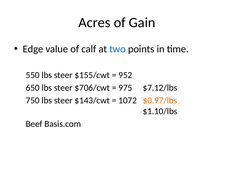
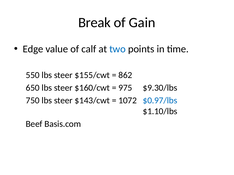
Acres: Acres -> Break (94, 23)
952: 952 -> 862 (125, 75)
$706/cwt: $706/cwt -> $160/cwt (92, 88)
$7.12/lbs: $7.12/lbs -> $9.30/lbs (160, 88)
$0.97/lbs colour: orange -> blue (160, 101)
